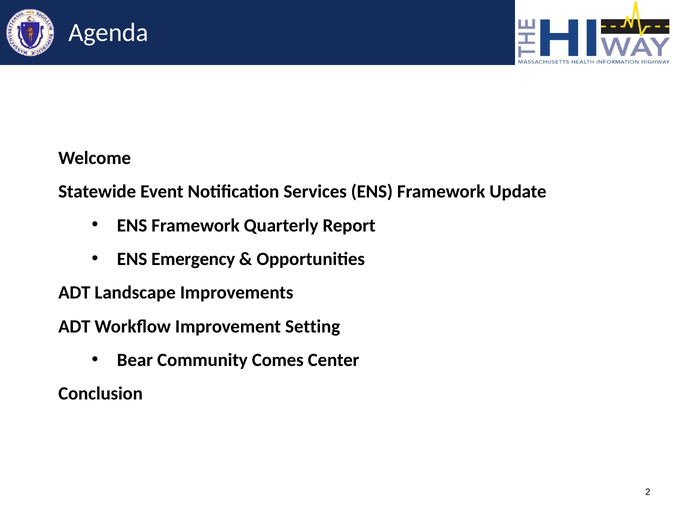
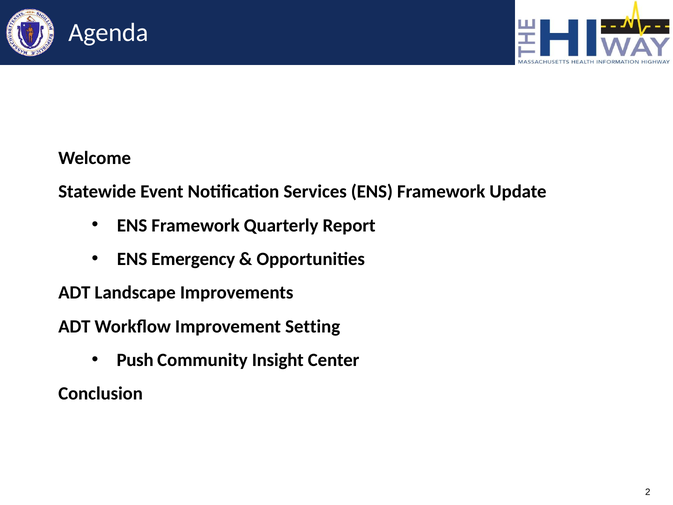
Bear: Bear -> Push (135, 360)
Comes: Comes -> Insight (278, 360)
